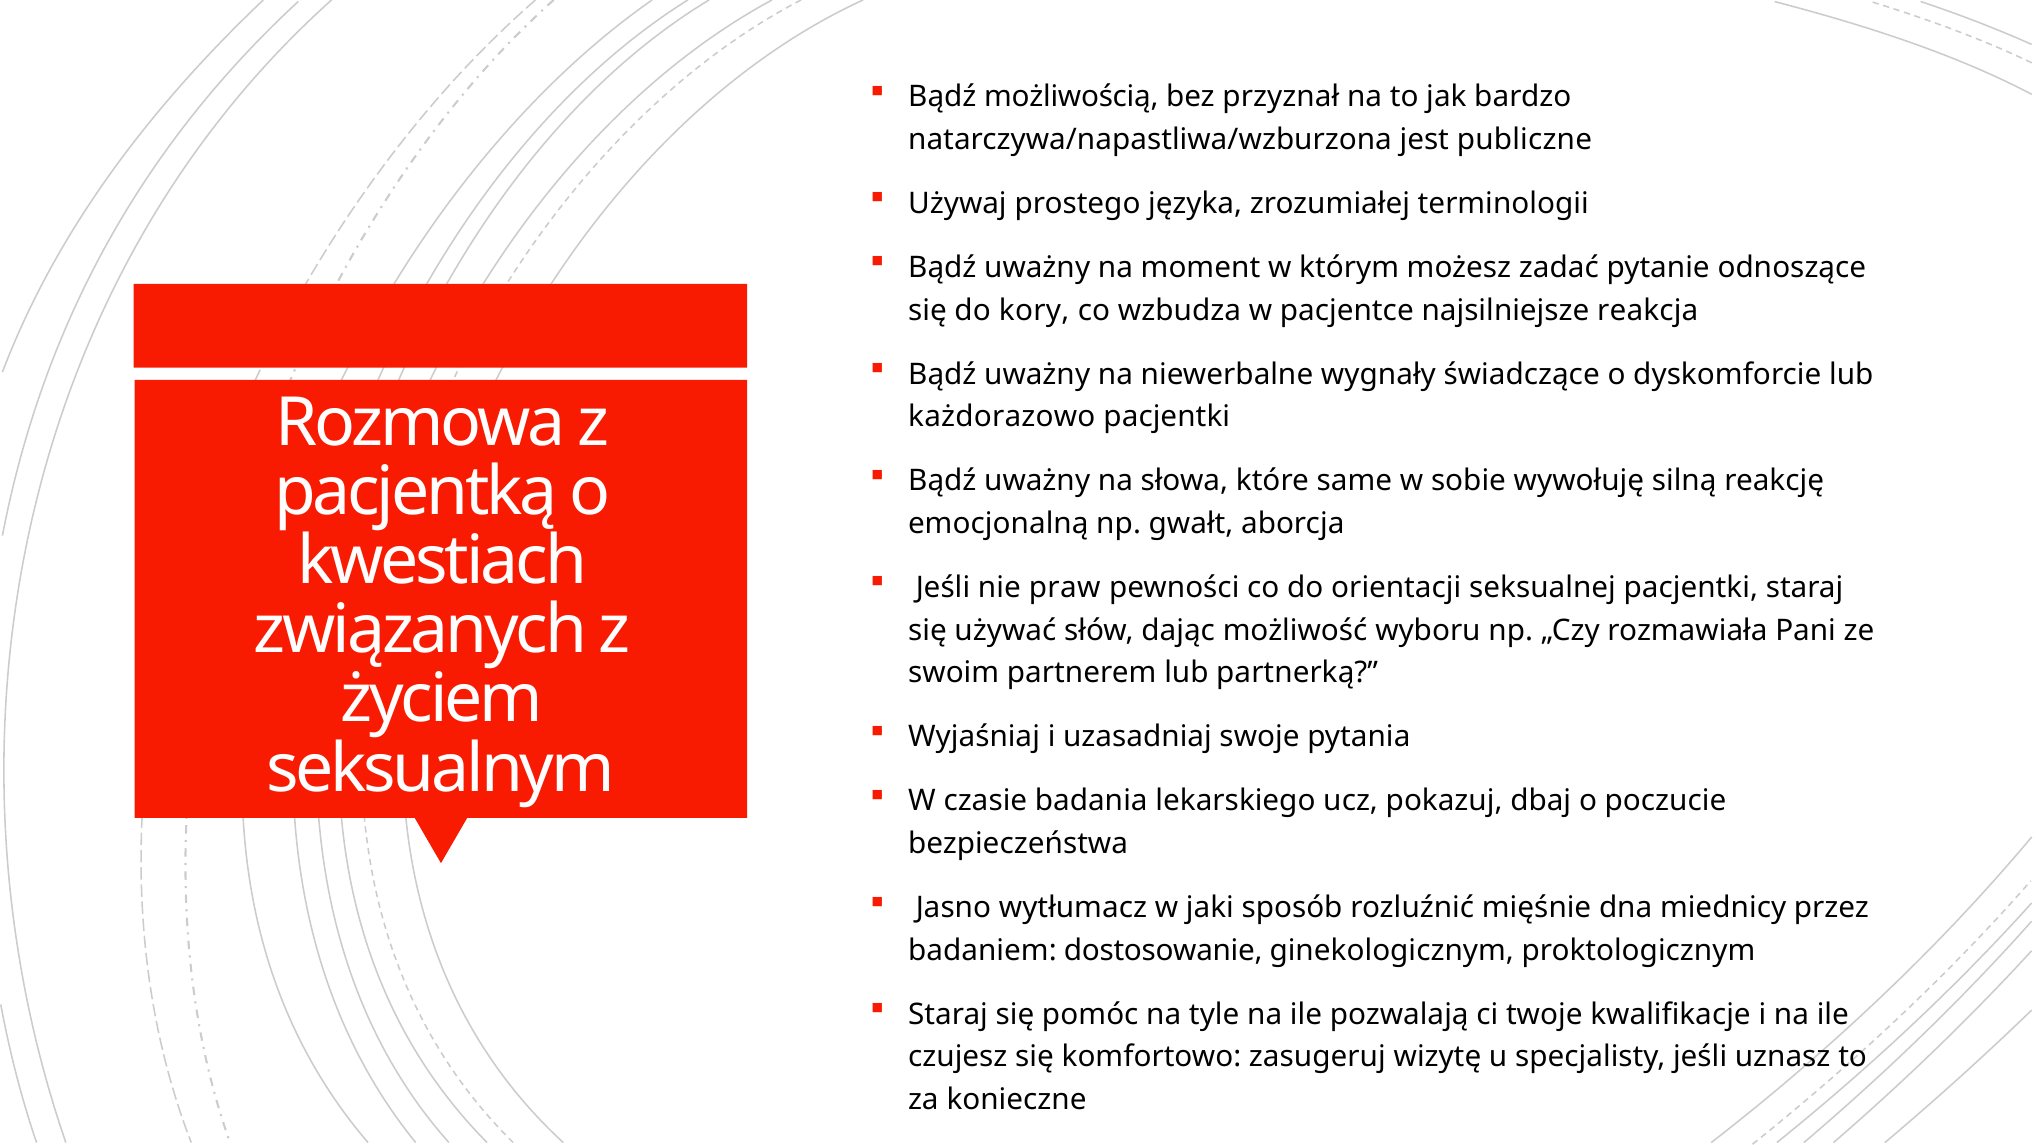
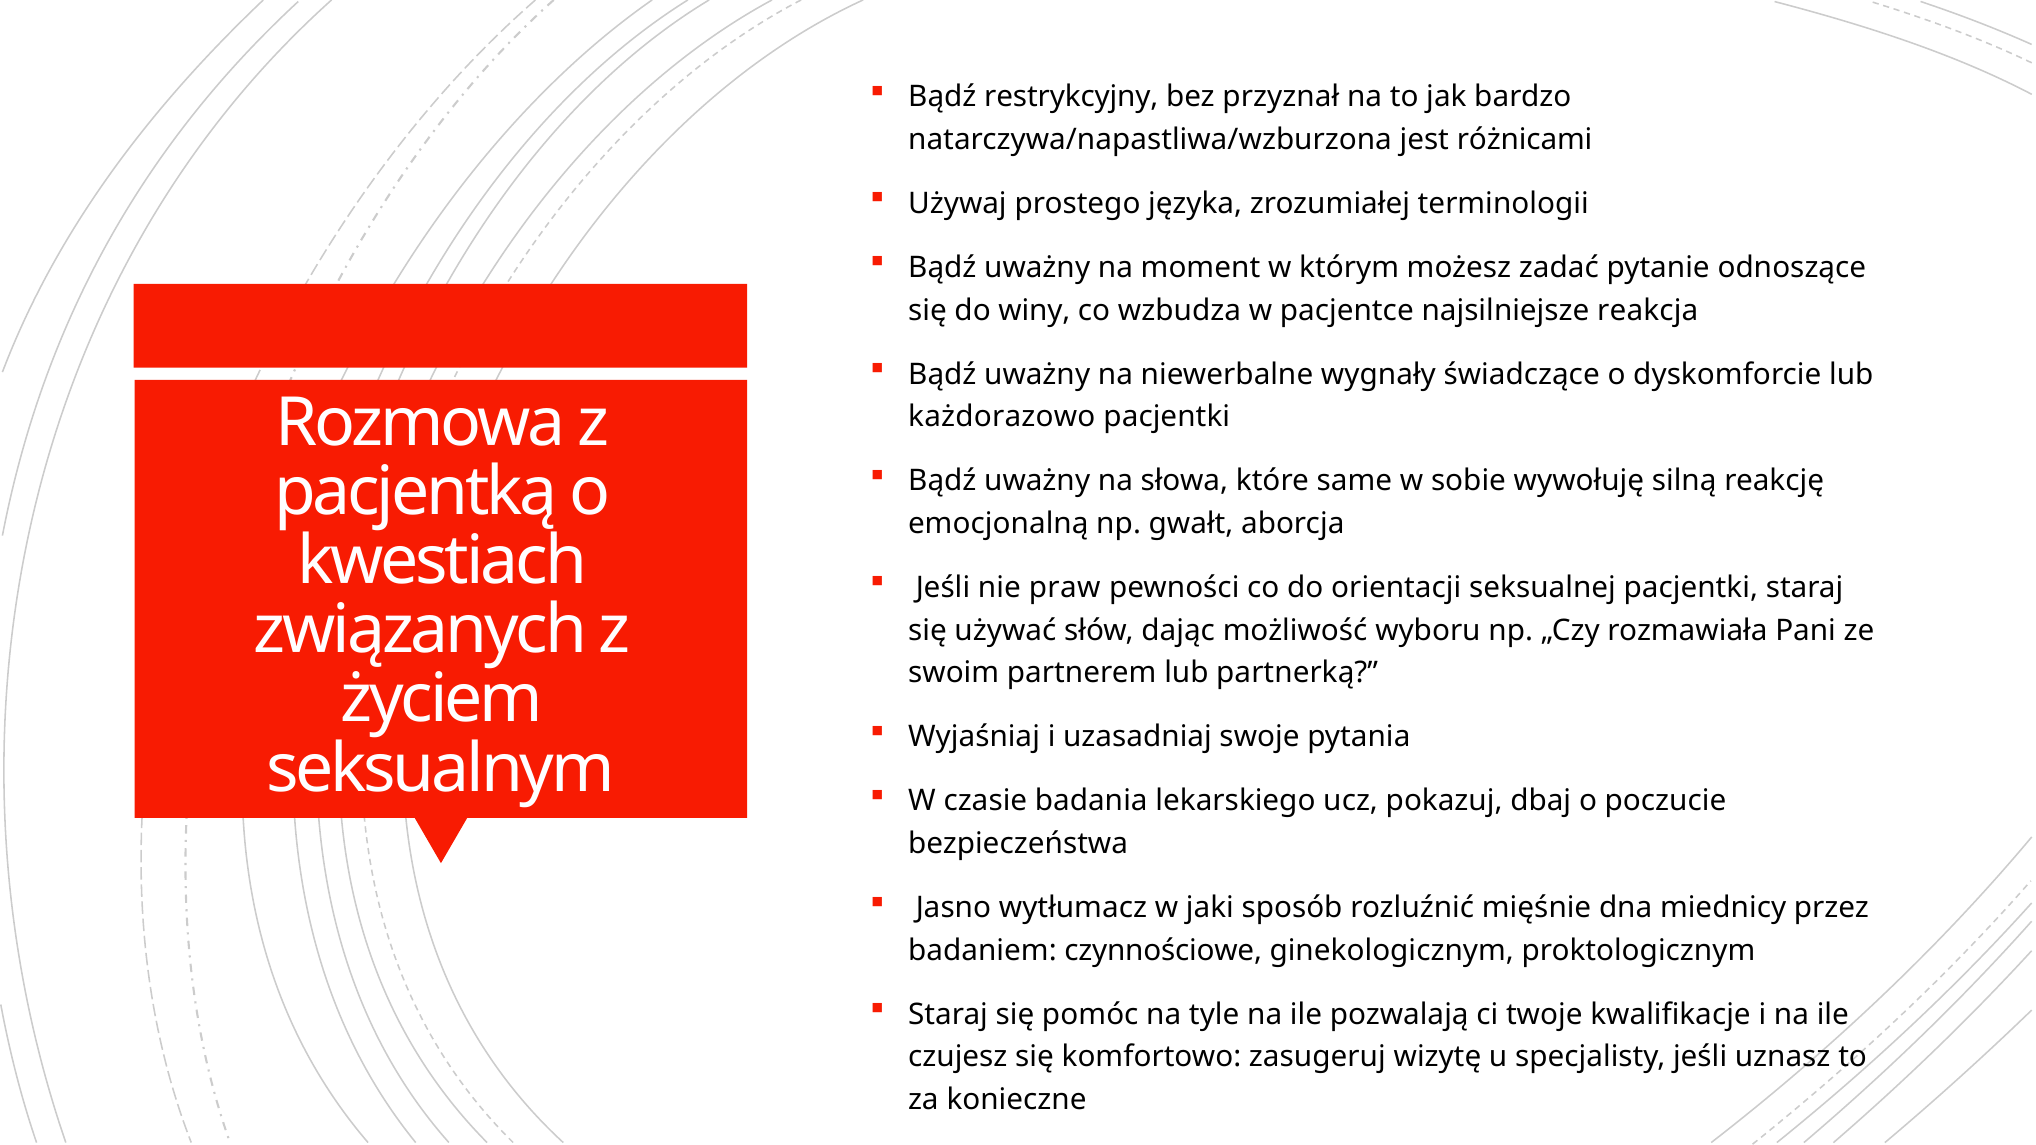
możliwością: możliwością -> restrykcyjny (1071, 97)
publiczne: publiczne -> różnicami (1525, 140)
kory: kory -> winy (1034, 310)
dostosowanie: dostosowanie -> czynnościowe (1163, 951)
